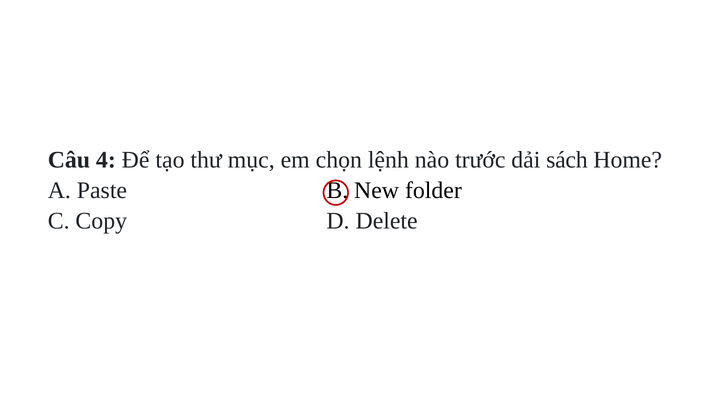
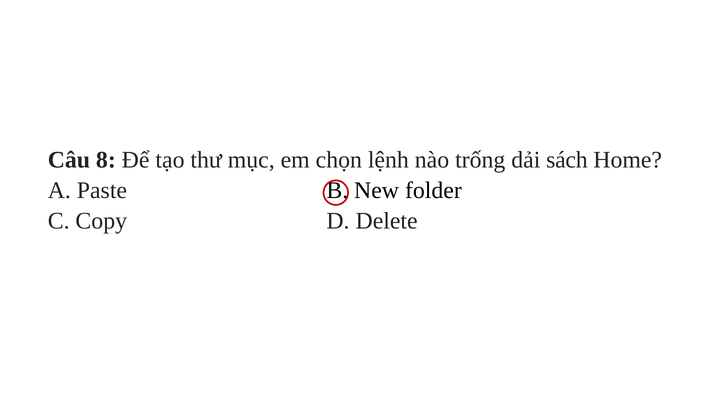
4: 4 -> 8 (106, 160)
trước: trước -> trống (480, 160)
